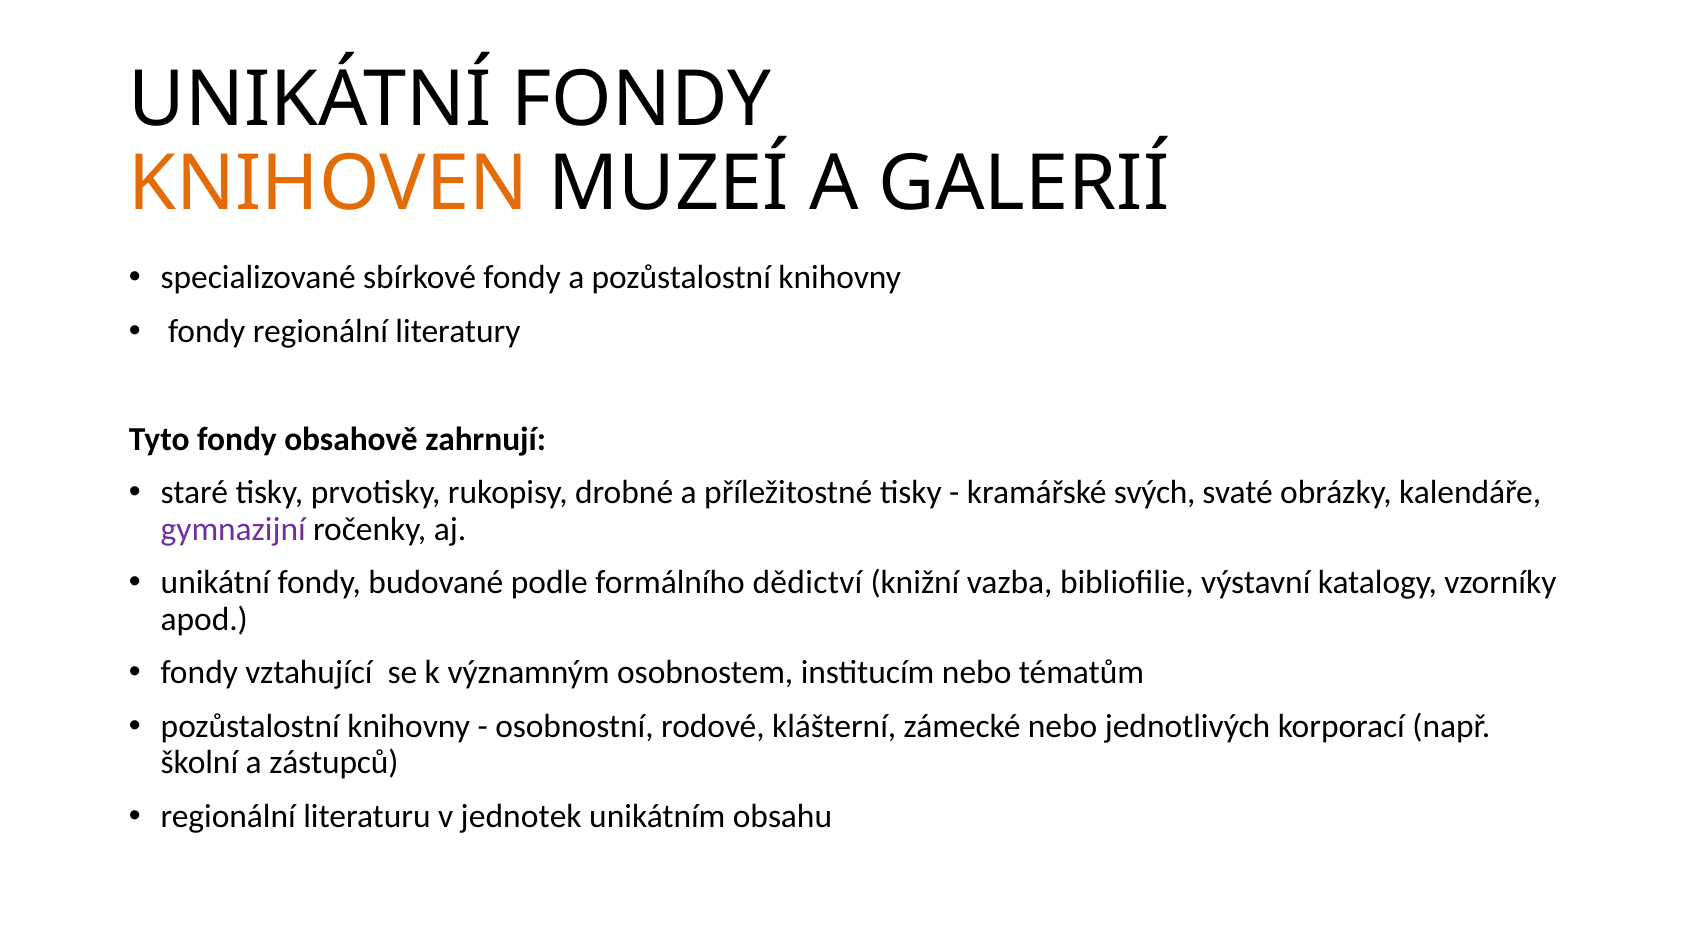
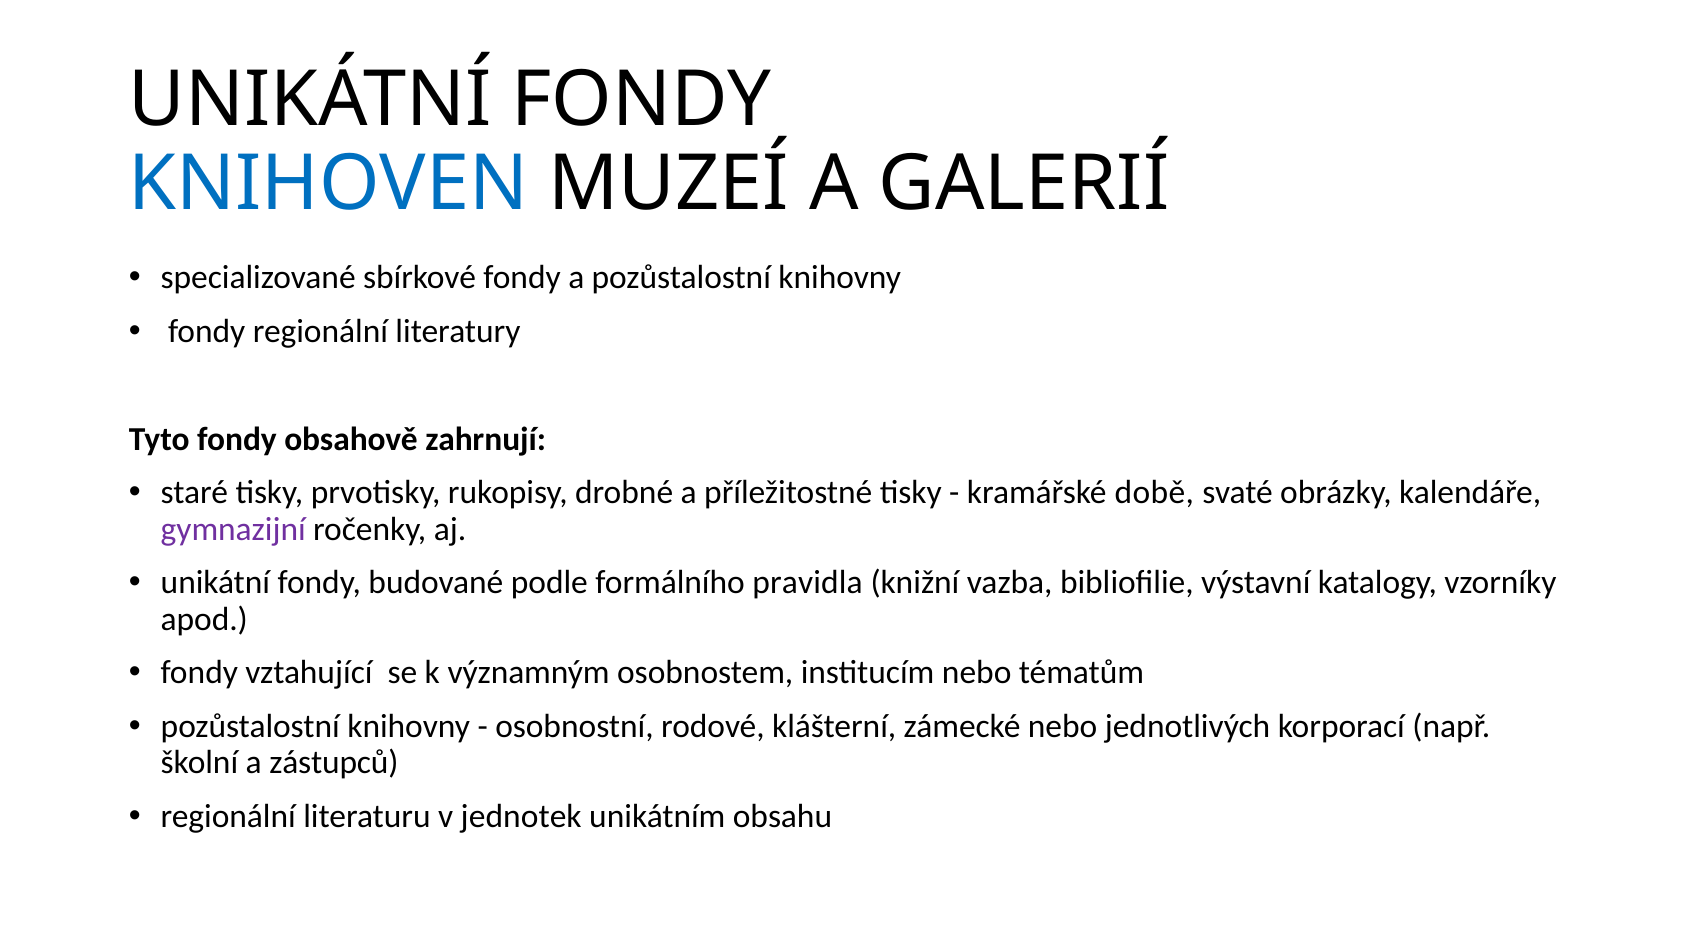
KNIHOVEN colour: orange -> blue (329, 184)
svých: svých -> době (1154, 493)
dědictví: dědictví -> pravidla (808, 583)
